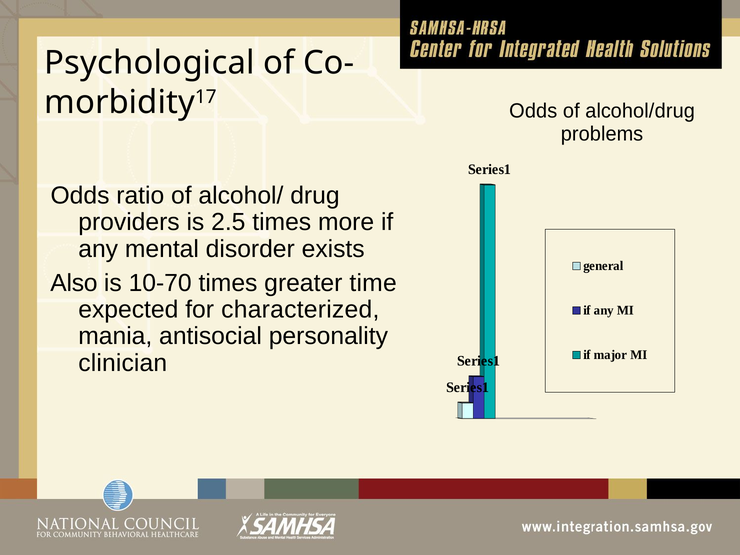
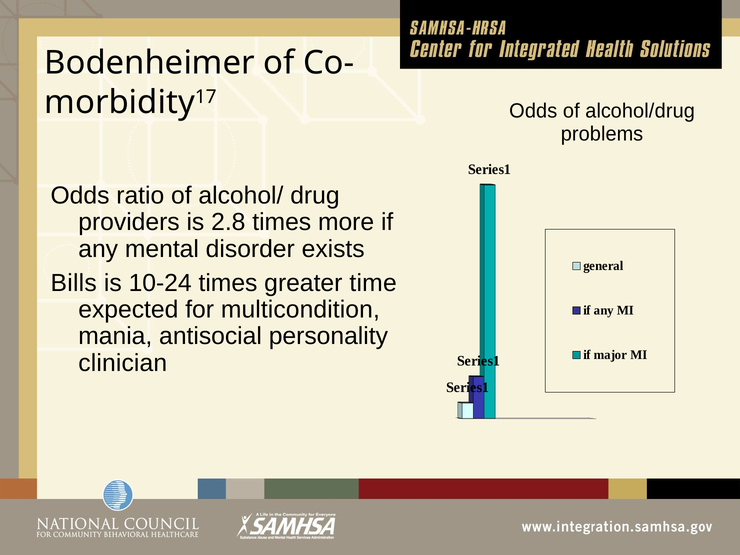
Psychological: Psychological -> Bodenheimer (150, 63)
2.5: 2.5 -> 2.8 (228, 222)
Also: Also -> Bills (74, 283)
10-70: 10-70 -> 10-24 (160, 283)
characterized: characterized -> multicondition (300, 310)
